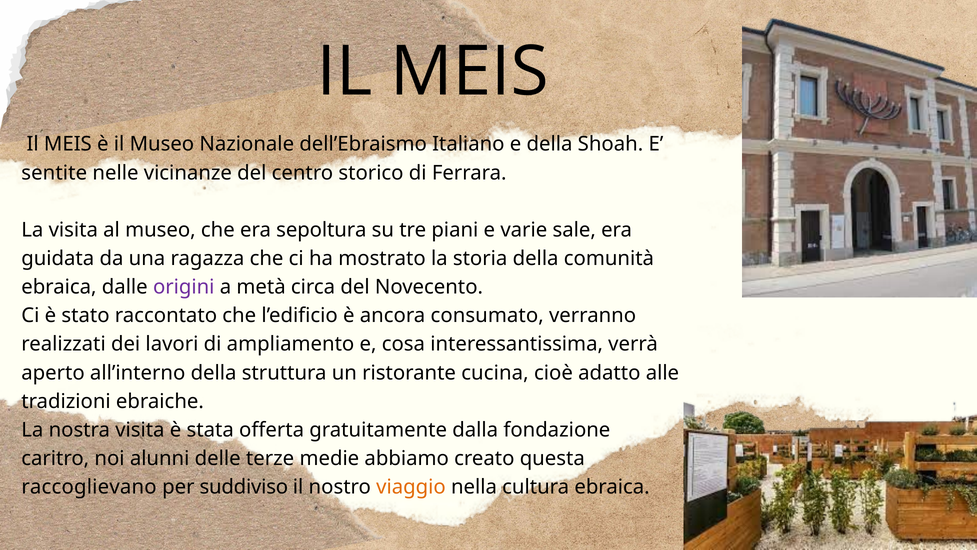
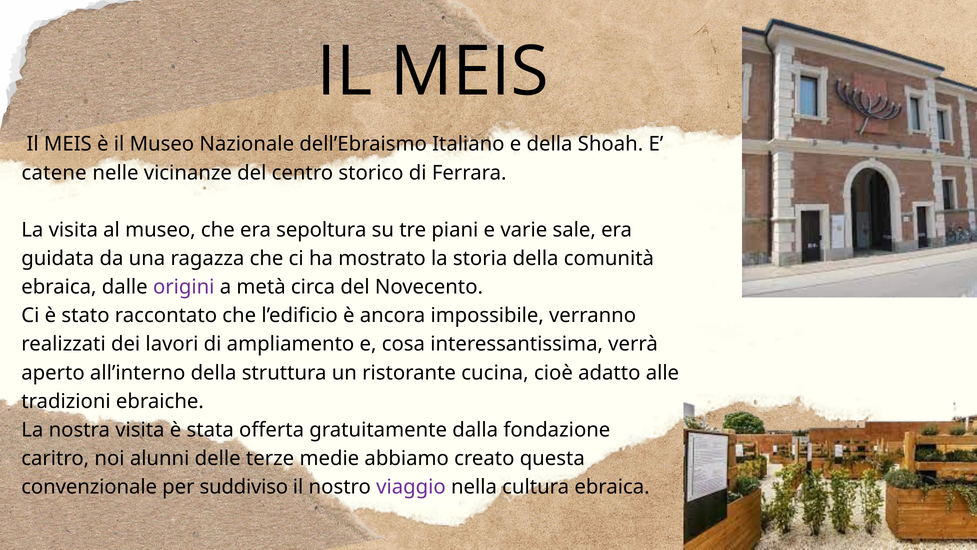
sentite: sentite -> catene (54, 173)
consumato: consumato -> impossibile (487, 315)
raccoglievano: raccoglievano -> convenzionale (89, 487)
viaggio colour: orange -> purple (411, 487)
